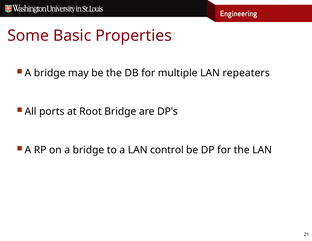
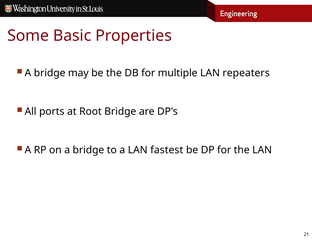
control: control -> fastest (167, 150)
